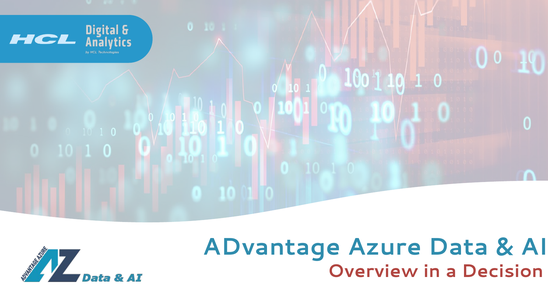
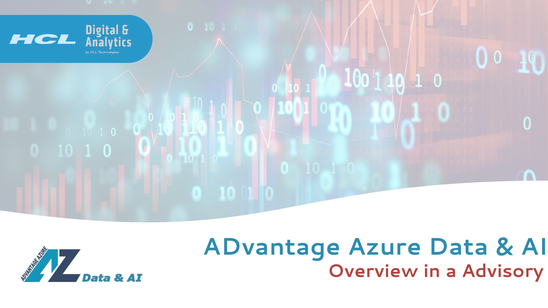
Decision: Decision -> Advisory (503, 271)
